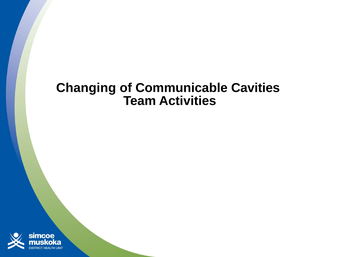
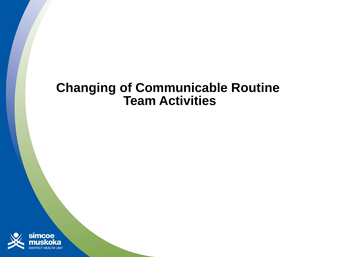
Cavities: Cavities -> Routine (255, 88)
